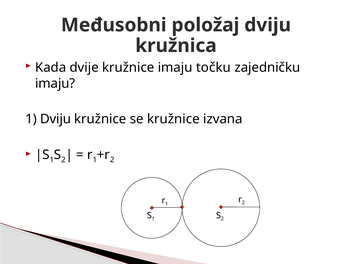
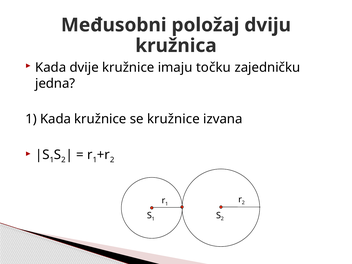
imaju: imaju -> jedna (55, 83)
1 Dviju: Dviju -> Kada (56, 119)
